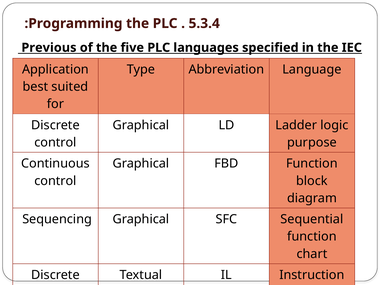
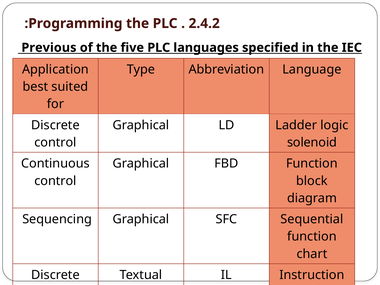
5.3.4: 5.3.4 -> 2.4.2 (204, 23)
purpose: purpose -> solenoid (312, 142)
